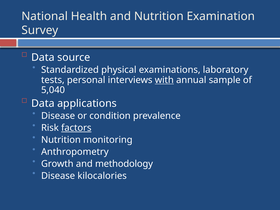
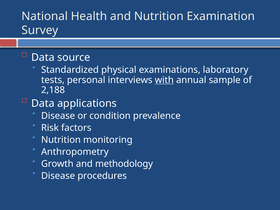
5,040: 5,040 -> 2,188 (53, 90)
factors underline: present -> none (76, 128)
kilocalories: kilocalories -> procedures (102, 176)
